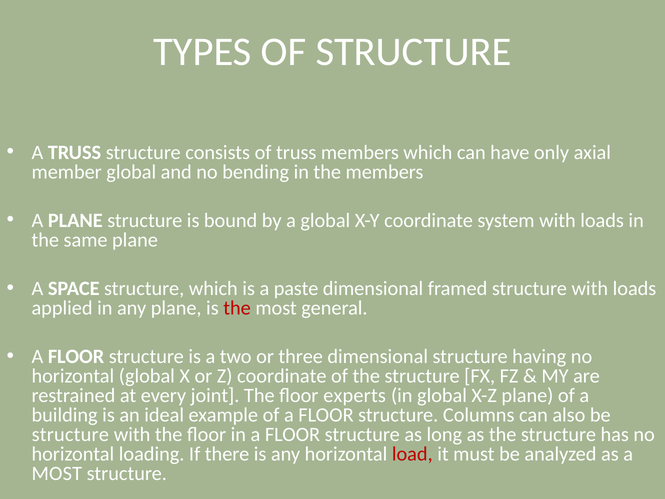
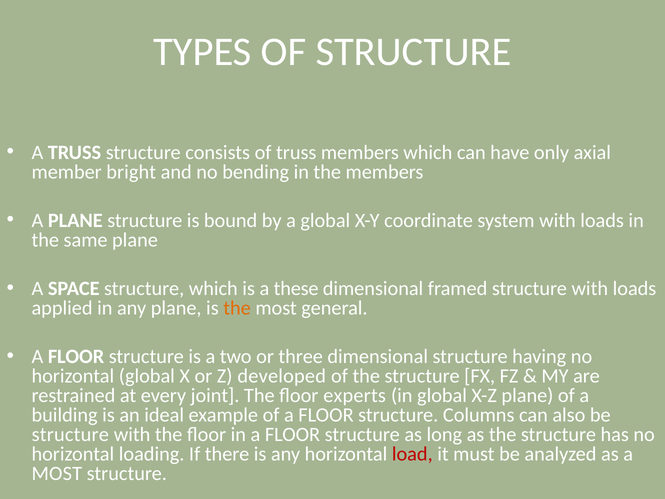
member global: global -> bright (131, 172)
paste: paste -> these (296, 288)
the colour: red -> orange (237, 308)
Z coordinate: coordinate -> developed (282, 376)
